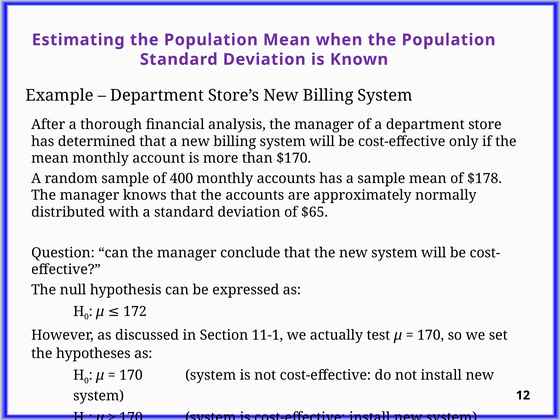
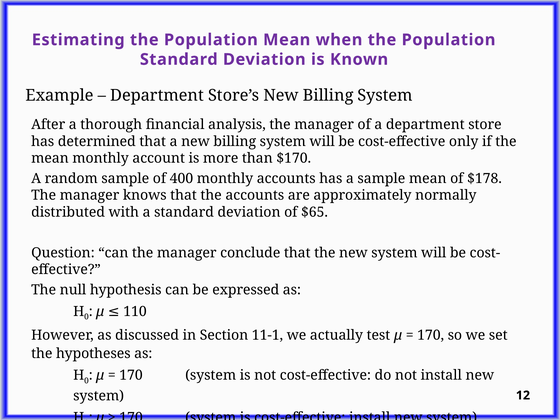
172: 172 -> 110 (135, 311)
